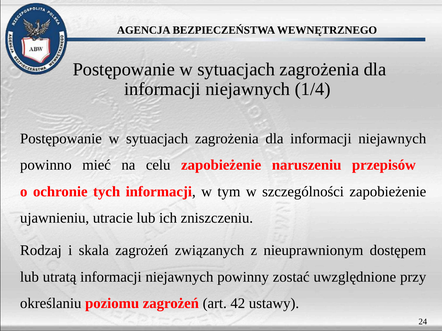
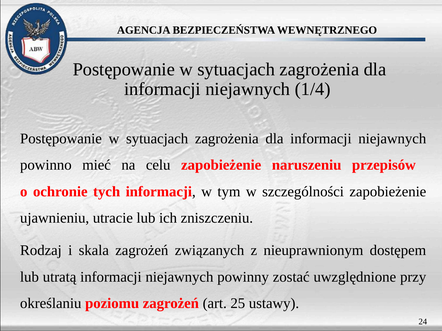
42: 42 -> 25 (238, 304)
